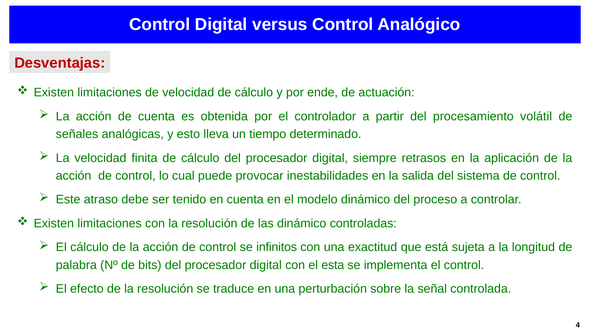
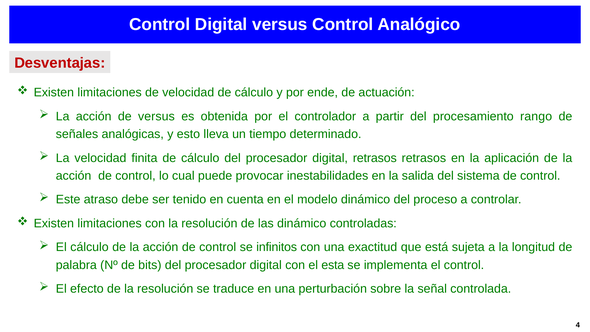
de cuenta: cuenta -> versus (156, 116)
volátil: volátil -> rango (536, 116)
digital siempre: siempre -> retrasos (375, 158)
